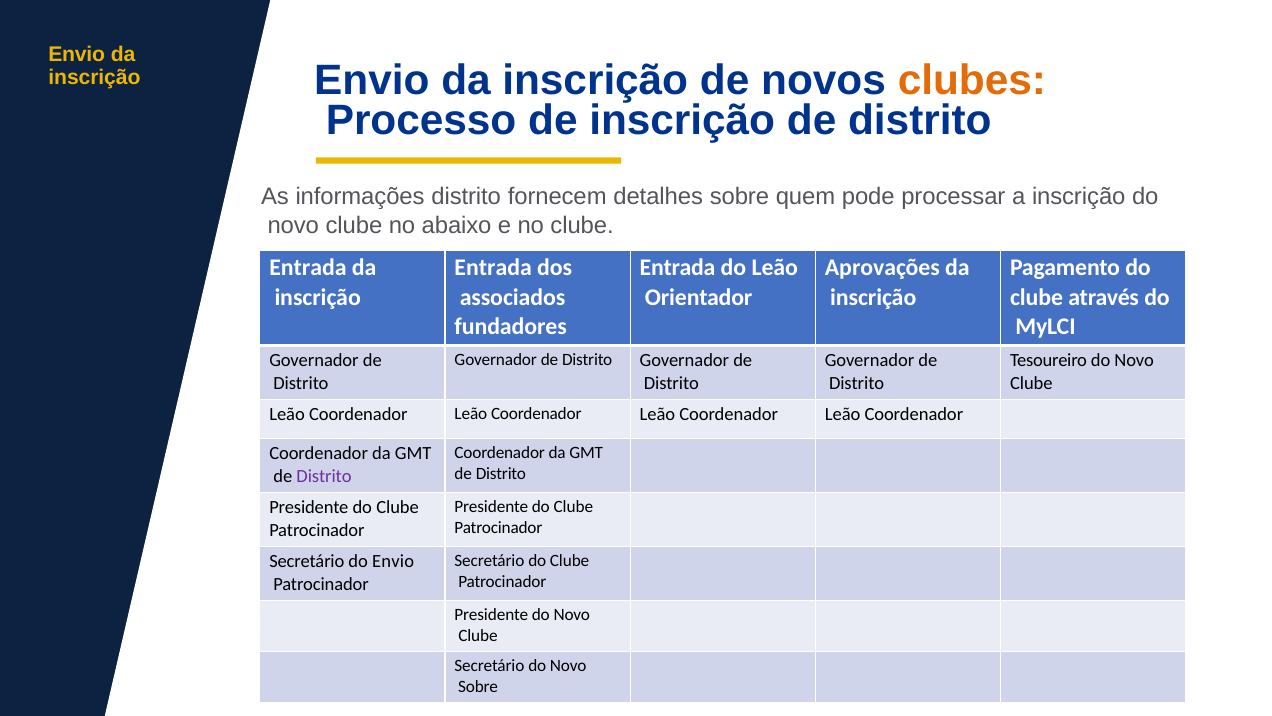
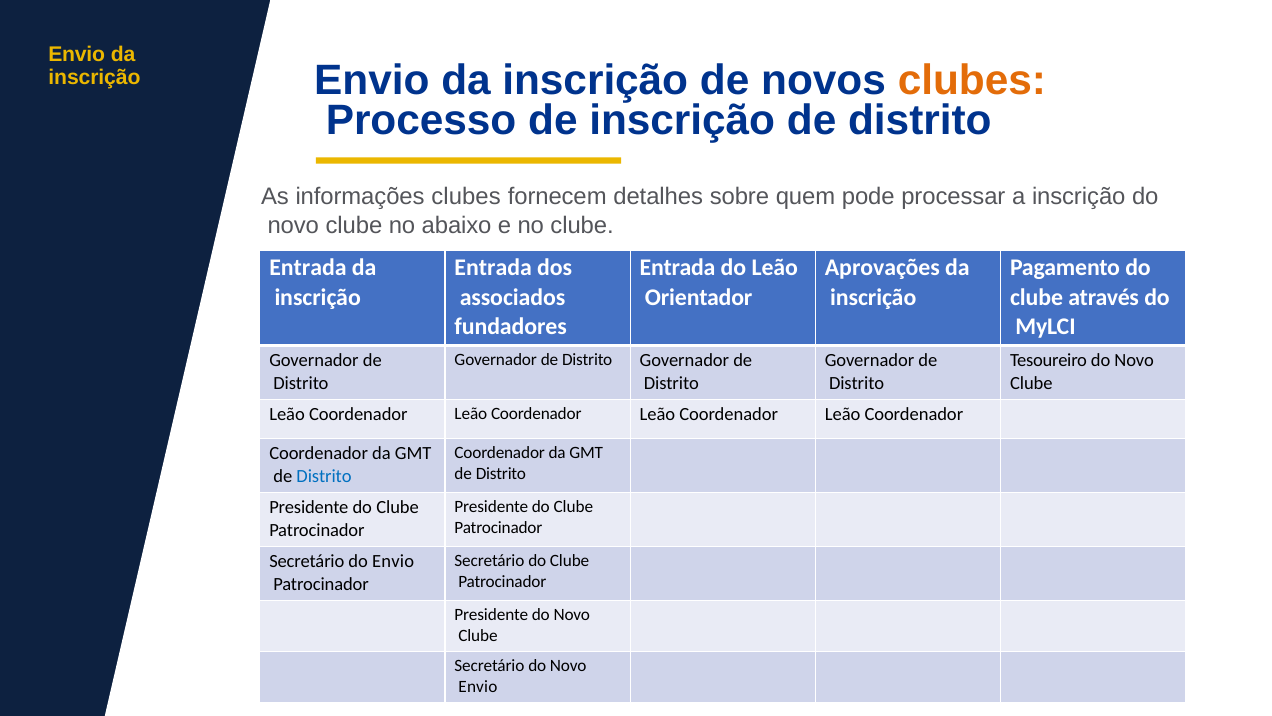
informações distrito: distrito -> clubes (466, 197)
Distrito colour: purple -> blue (324, 476)
Sobre: Sobre -> Envio (478, 686)
